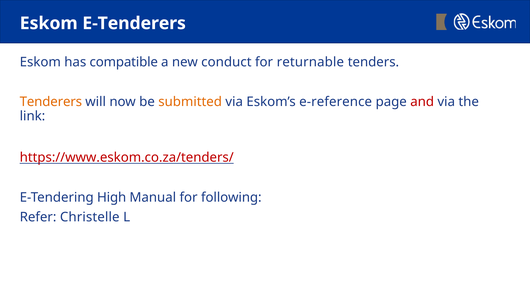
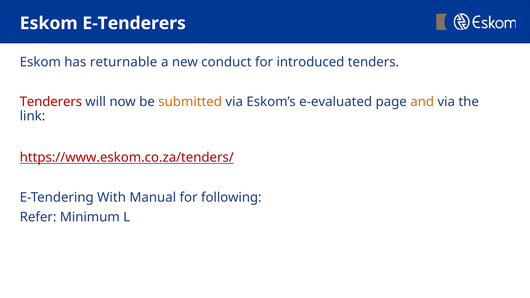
compatible: compatible -> returnable (124, 62)
returnable: returnable -> introduced (310, 62)
Tenderers colour: orange -> red (51, 102)
e-reference: e-reference -> e-evaluated (336, 102)
and colour: red -> orange (422, 102)
High: High -> With (112, 198)
Christelle: Christelle -> Minimum (90, 217)
